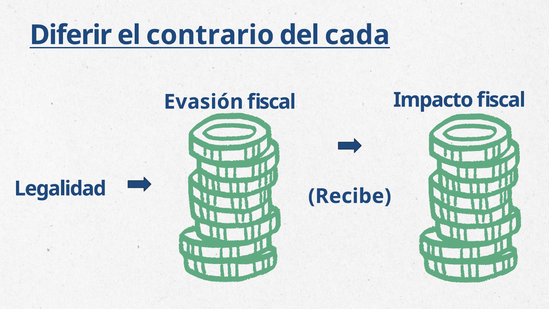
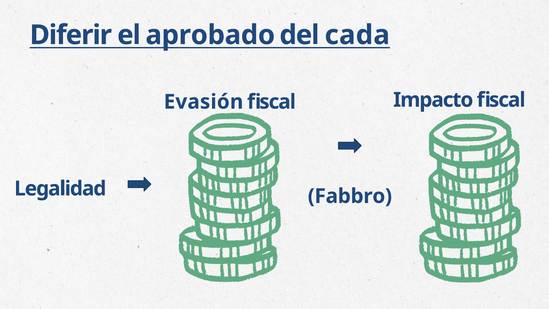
contrario: contrario -> aprobado (210, 35)
Recibe: Recibe -> Fabbro (350, 196)
